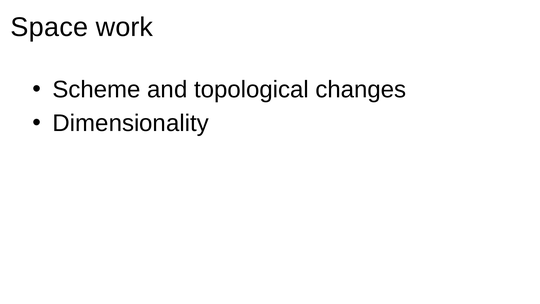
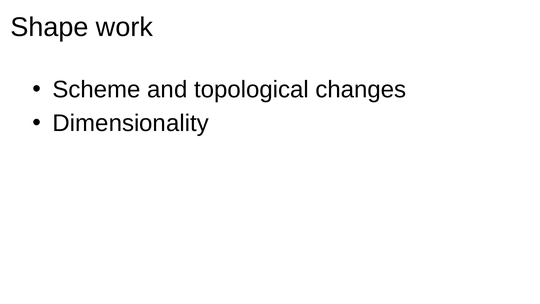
Space: Space -> Shape (50, 27)
